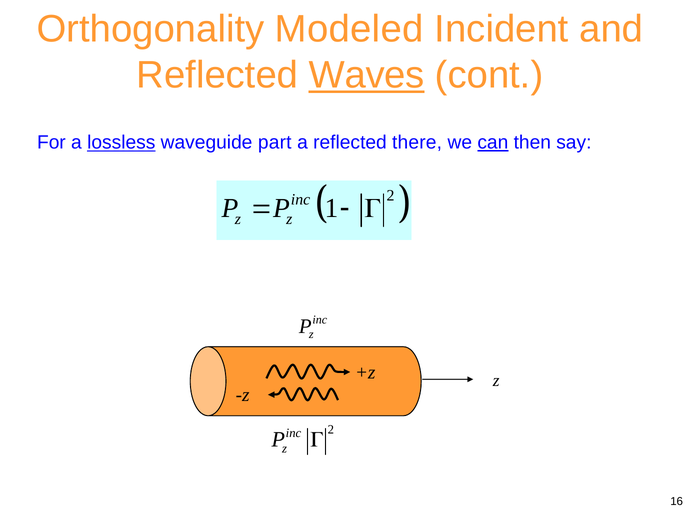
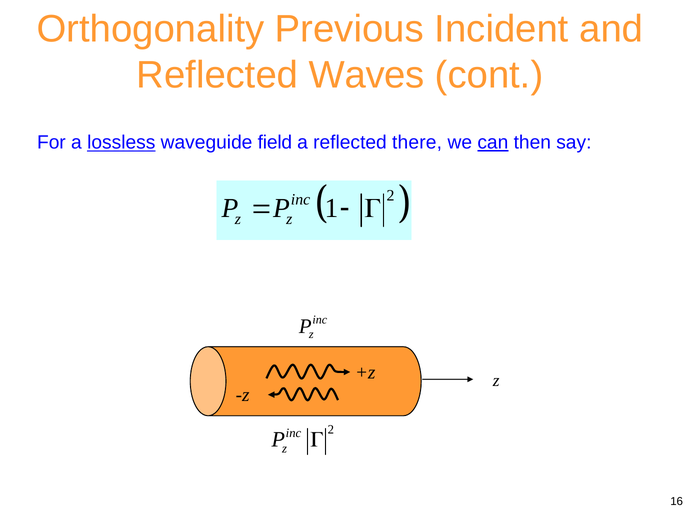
Modeled: Modeled -> Previous (349, 29)
Waves underline: present -> none (367, 75)
part: part -> field (275, 142)
